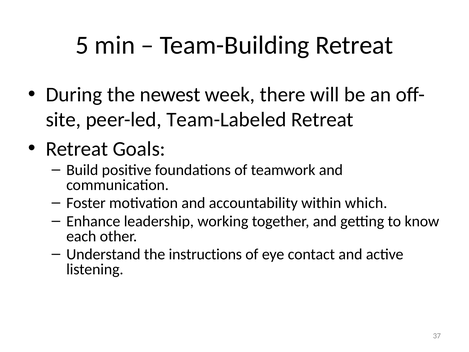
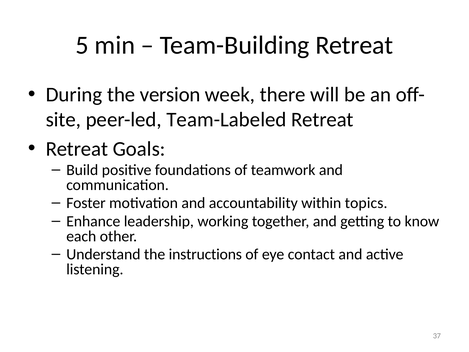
newest: newest -> version (170, 94)
which: which -> topics (366, 203)
